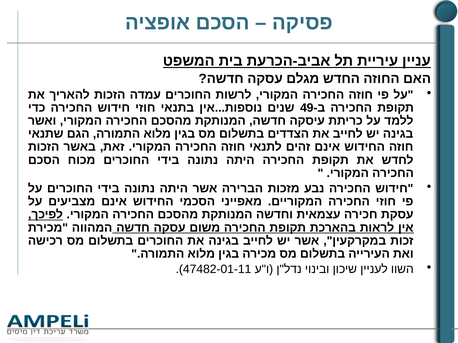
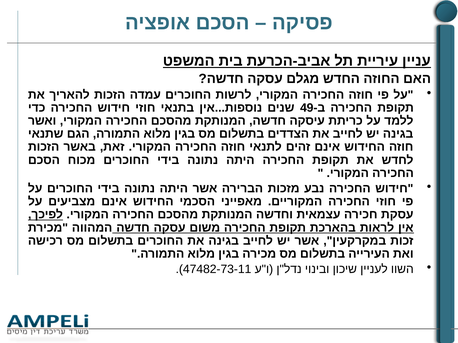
47482-01-11: 47482-01-11 -> 47482-73-11 (217, 270)
